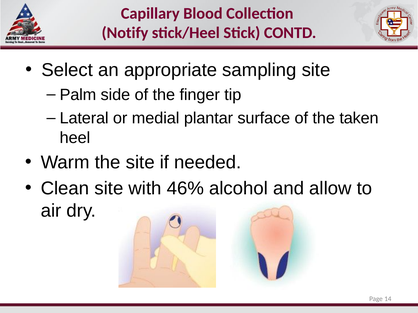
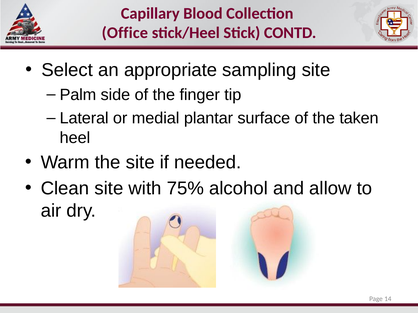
Notify: Notify -> Office (125, 33)
46%: 46% -> 75% (185, 189)
